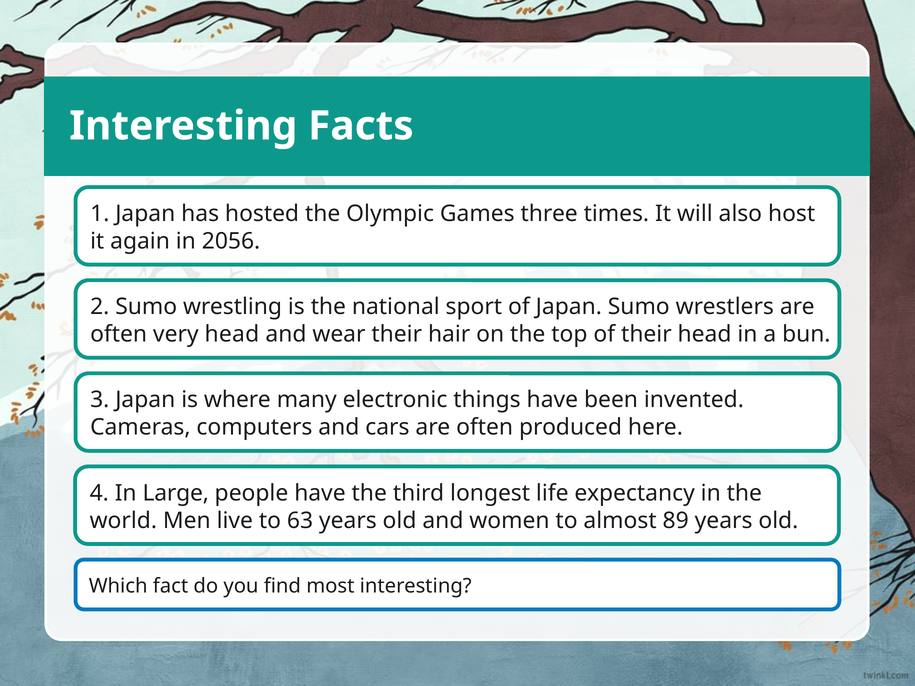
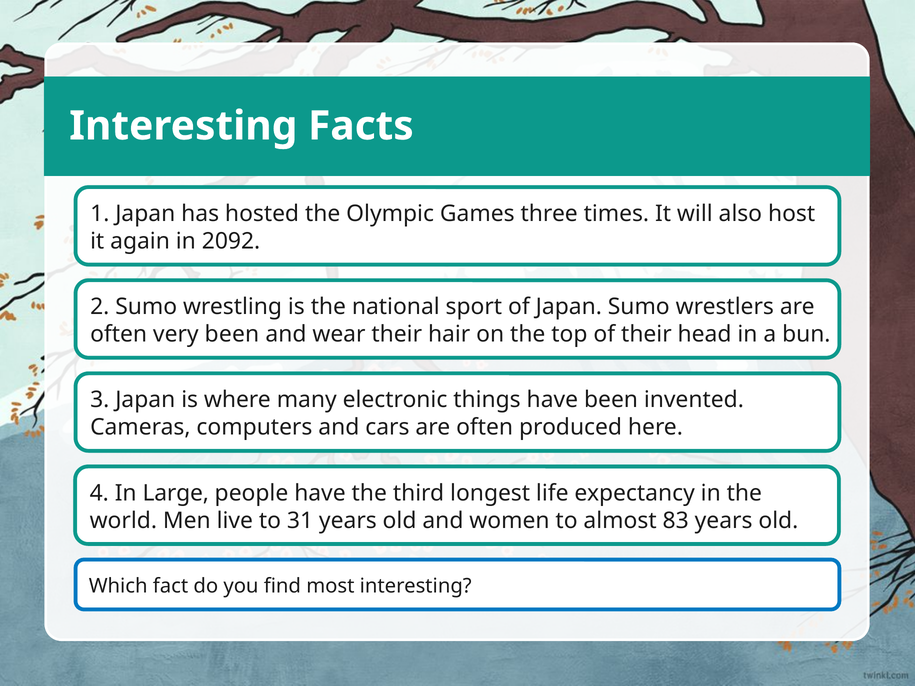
2056: 2056 -> 2092 (231, 241)
very head: head -> been (232, 334)
63: 63 -> 31 (300, 521)
89: 89 -> 83 (676, 521)
